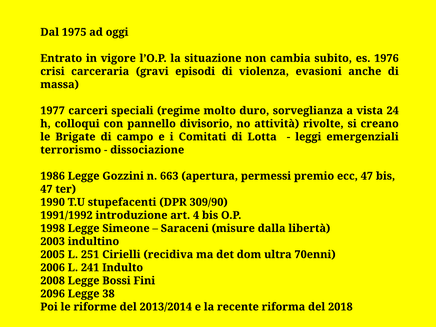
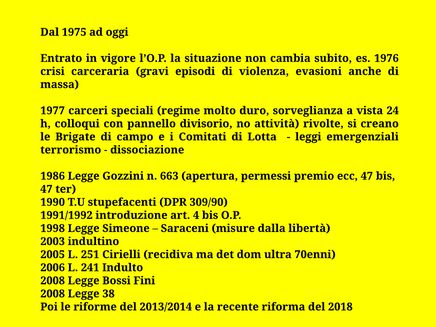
2096: 2096 -> 2008 (53, 294)
